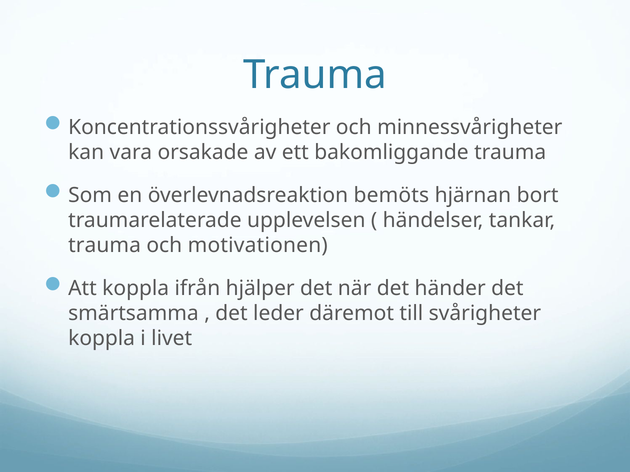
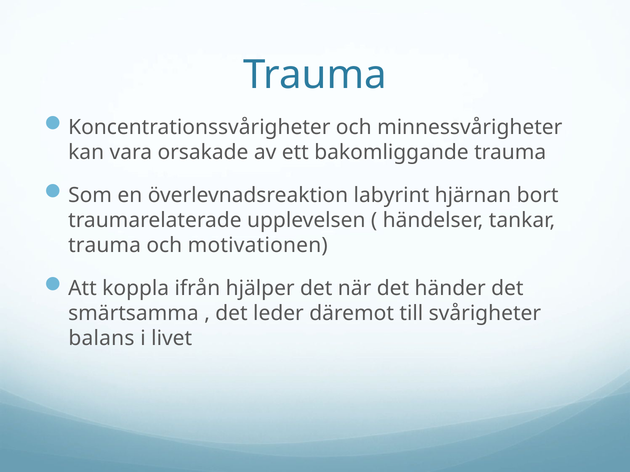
bemöts: bemöts -> labyrint (391, 195)
koppla: koppla -> balans (101, 339)
